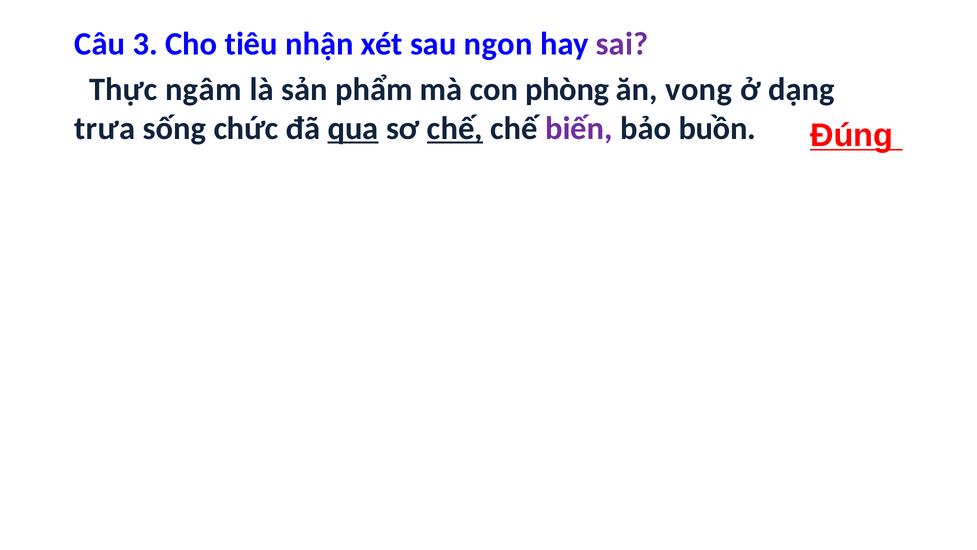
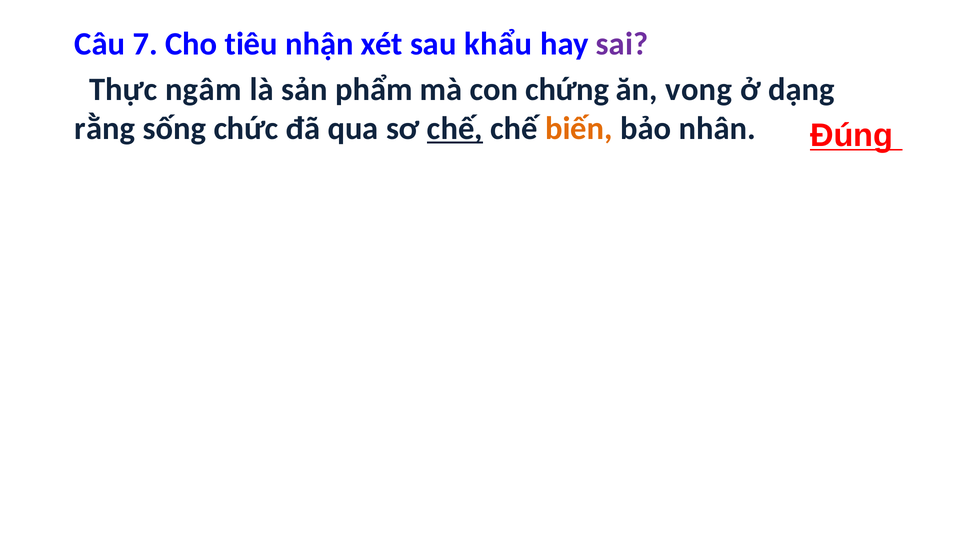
3: 3 -> 7 (145, 44)
ngon: ngon -> khẩu (498, 44)
phòng: phòng -> chứng (567, 89)
trưa: trưa -> rằng (105, 129)
qua underline: present -> none (353, 129)
biến colour: purple -> orange (579, 129)
buồn: buồn -> nhân (717, 129)
